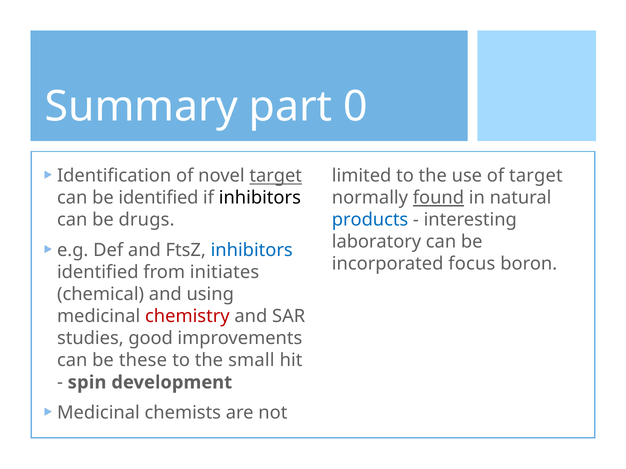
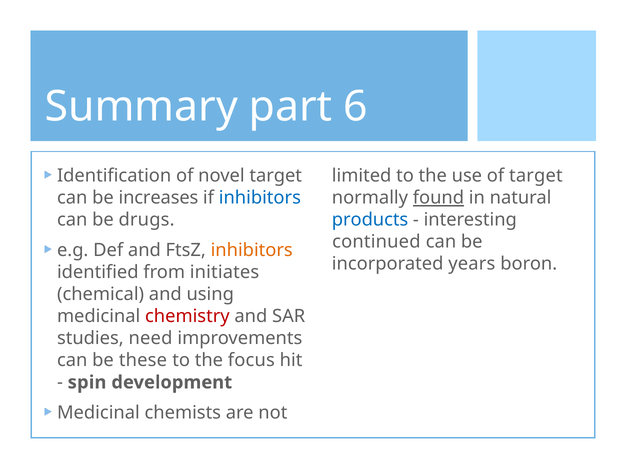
0: 0 -> 6 (356, 107)
target underline: present -> none (276, 176)
be identified: identified -> increases (158, 198)
inhibitors colour: black -> blue (260, 198)
laboratory: laboratory -> continued (376, 242)
inhibitors colour: blue -> orange (252, 251)
focus: focus -> years (472, 264)
good: good -> need (150, 339)
small: small -> focus (251, 361)
